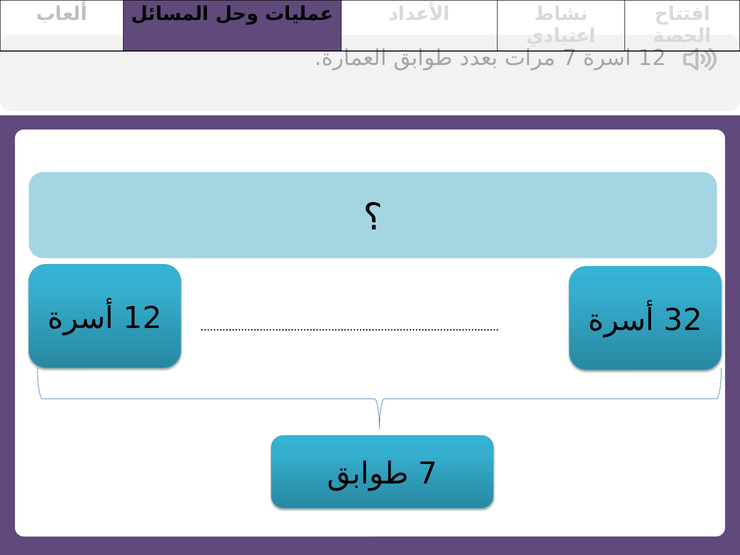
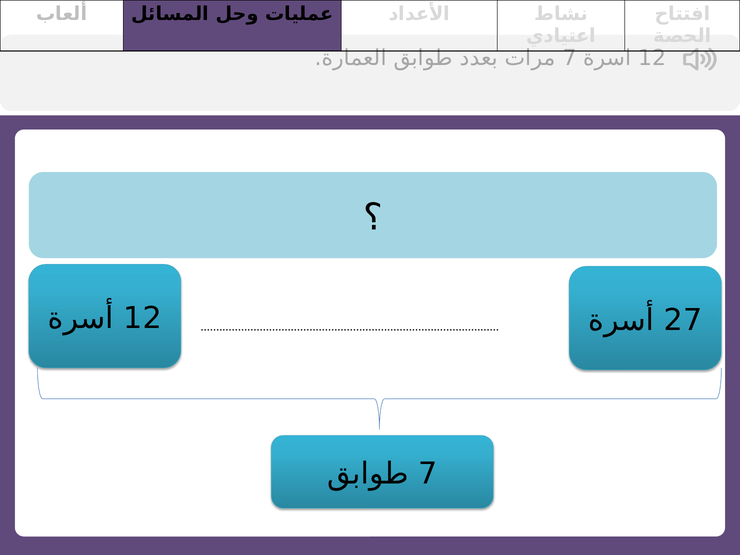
32: 32 -> 27 (683, 320)
